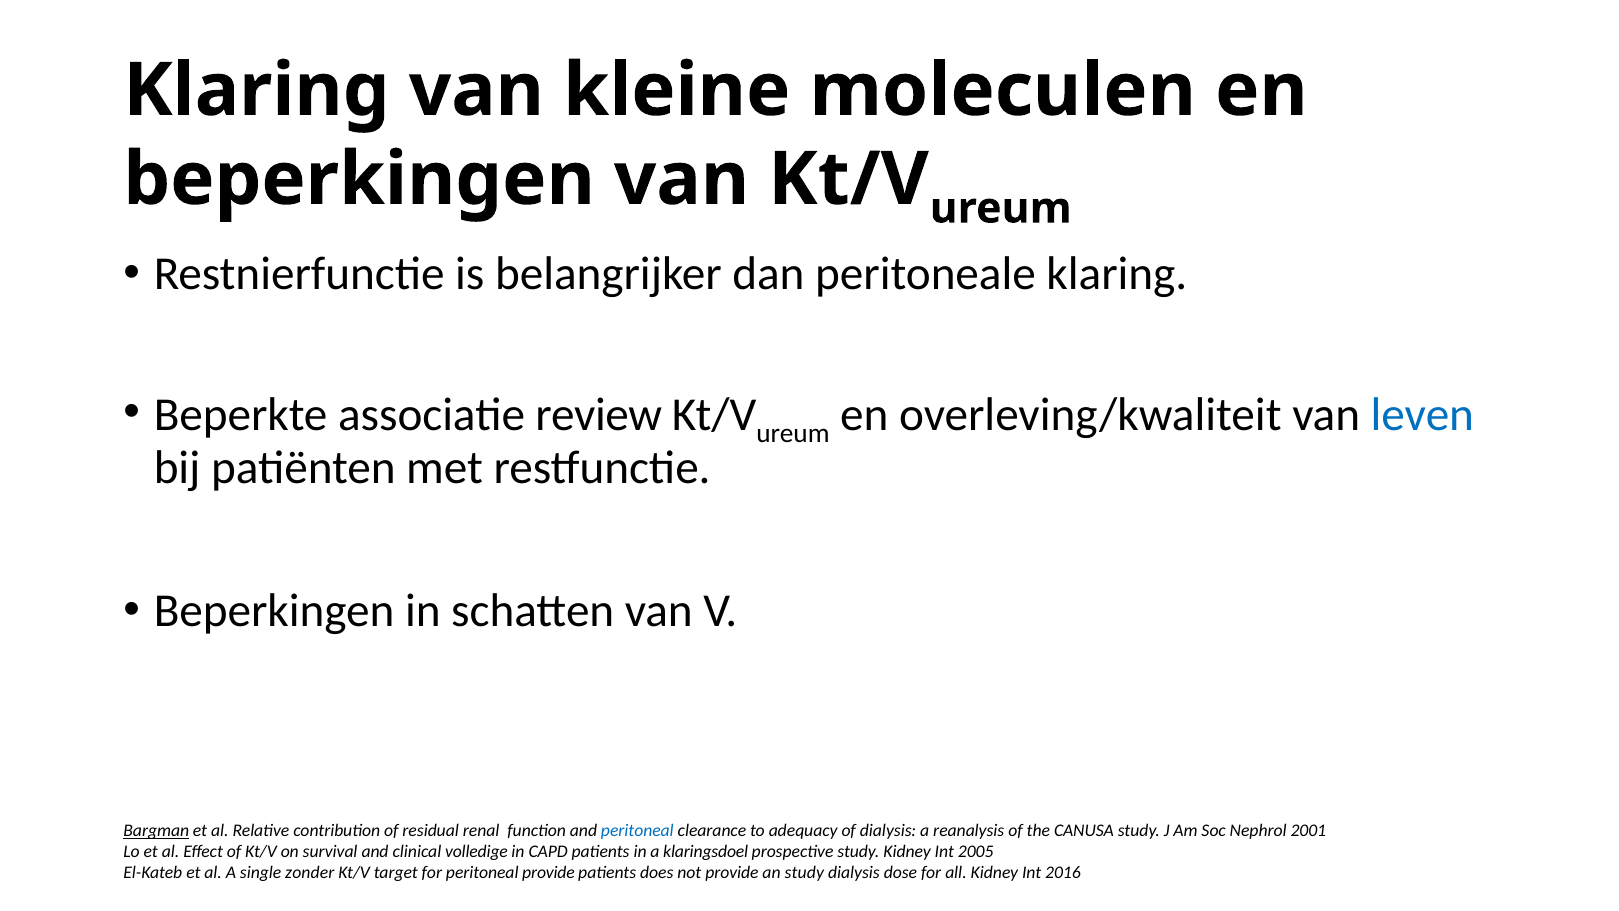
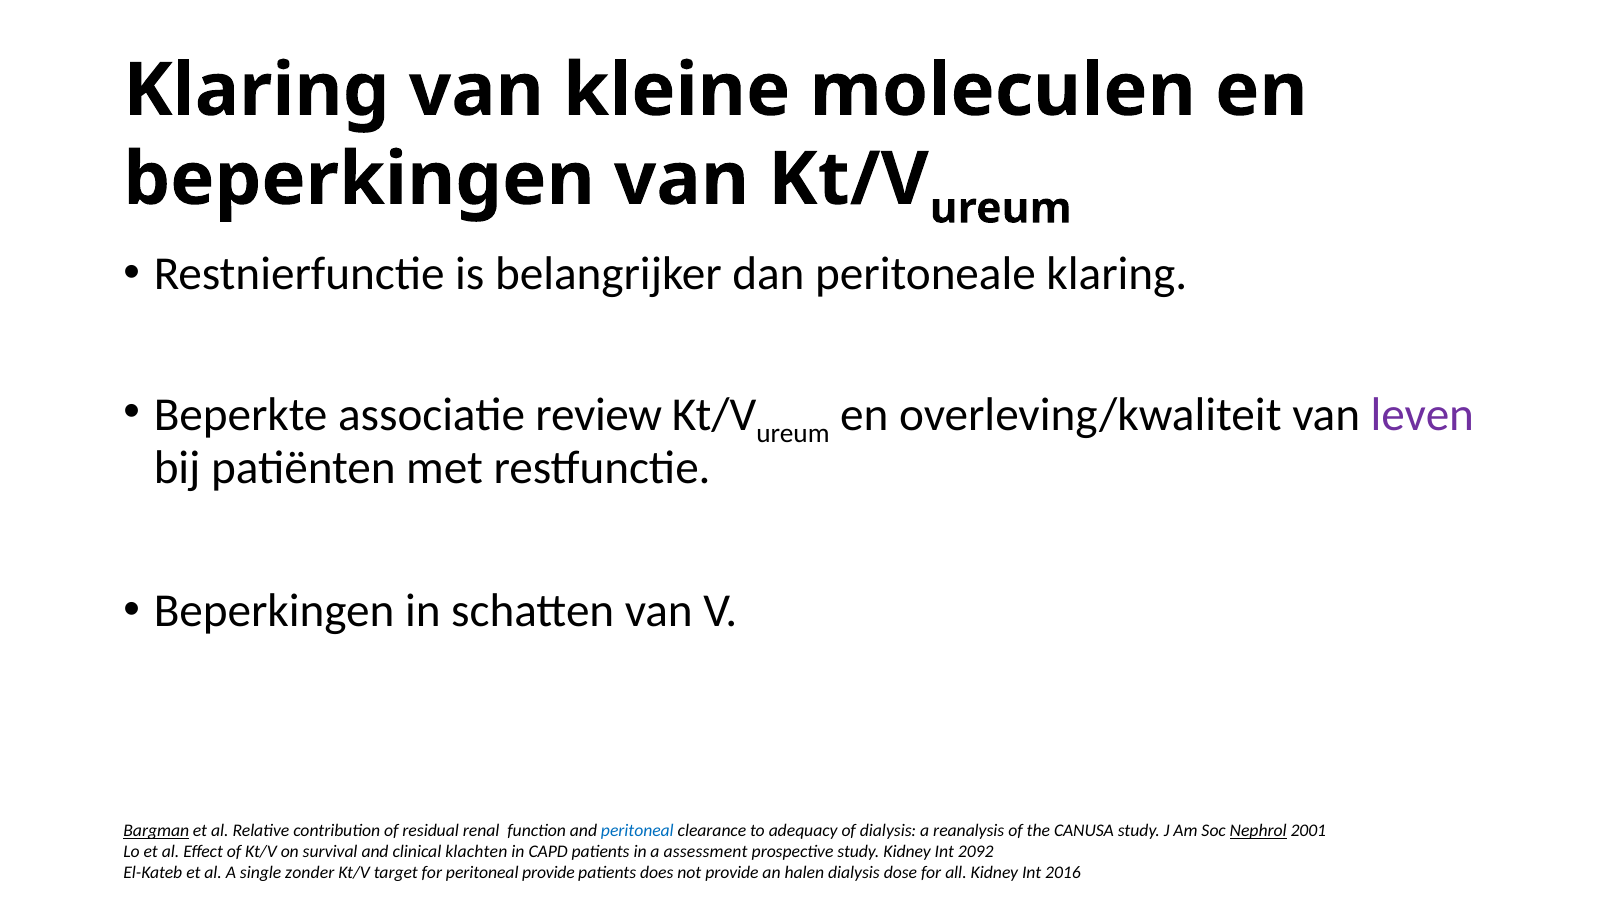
leven colour: blue -> purple (1422, 415)
Nephrol underline: none -> present (1258, 830)
volledige: volledige -> klachten (476, 851)
klaringsdoel: klaringsdoel -> assessment (706, 851)
2005: 2005 -> 2092 (976, 851)
an study: study -> halen (804, 873)
